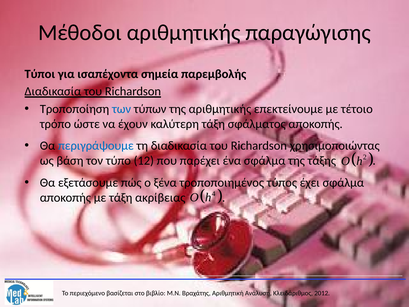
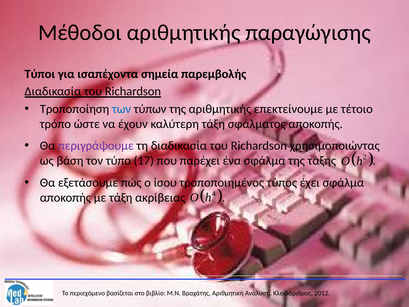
περιγράψουμε colour: blue -> purple (96, 146)
12: 12 -> 17 (144, 161)
ξένα: ξένα -> ίσου (165, 183)
